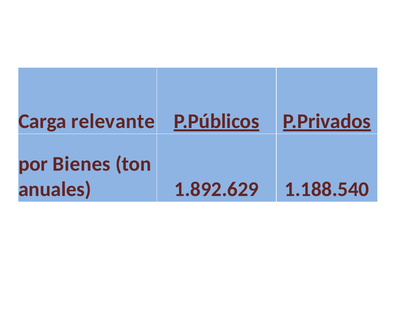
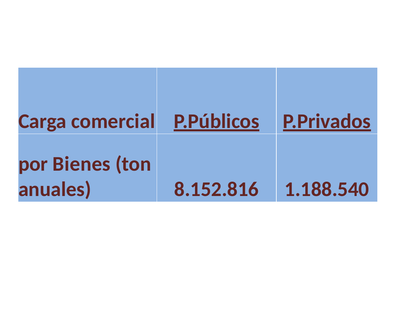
relevante: relevante -> comercial (113, 121)
1.892.629: 1.892.629 -> 8.152.816 (217, 189)
